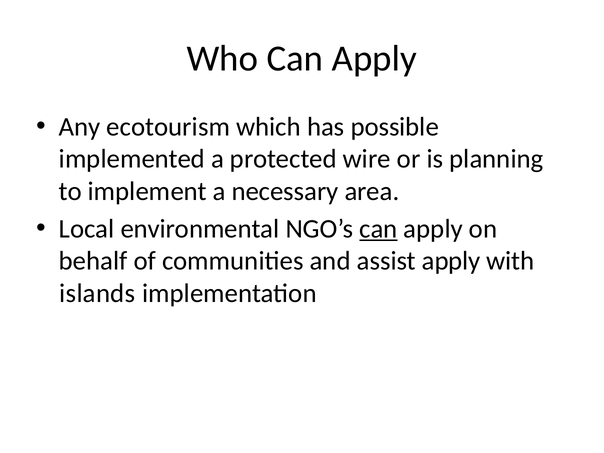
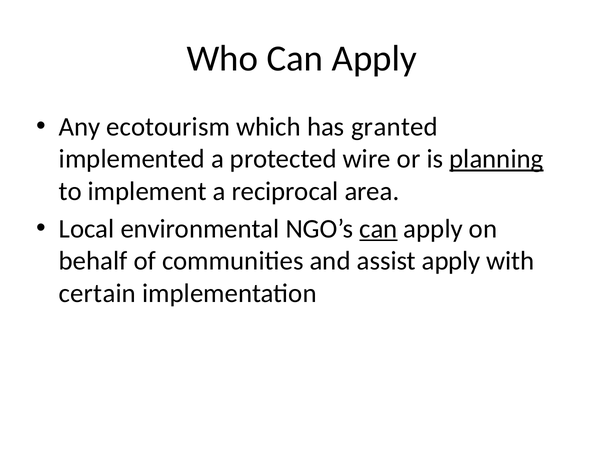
possible: possible -> granted (395, 127)
planning underline: none -> present (496, 159)
necessary: necessary -> reciprocal (285, 191)
islands: islands -> certain (97, 293)
